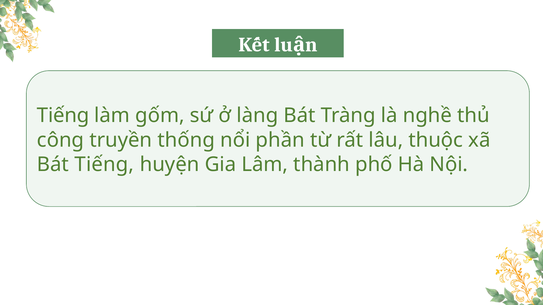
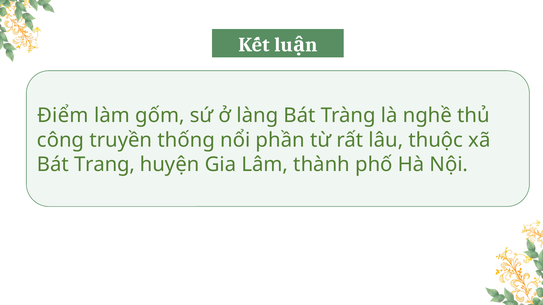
Tiếng: Tiếng -> Điểm (63, 116)
Bát Tiếng: Tiếng -> Trang (104, 165)
